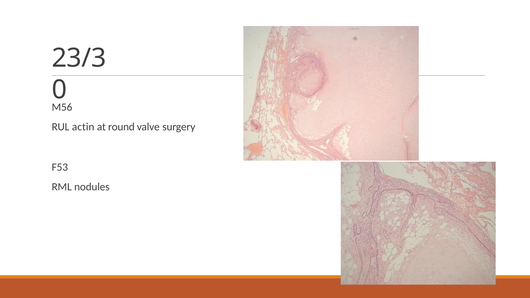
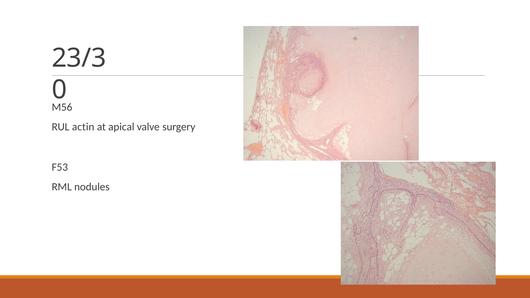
round: round -> apical (121, 127)
